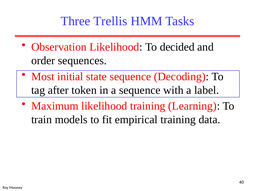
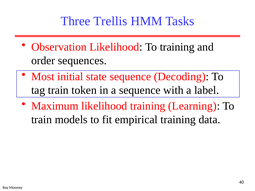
To decided: decided -> training (177, 47)
tag after: after -> train (58, 90)
